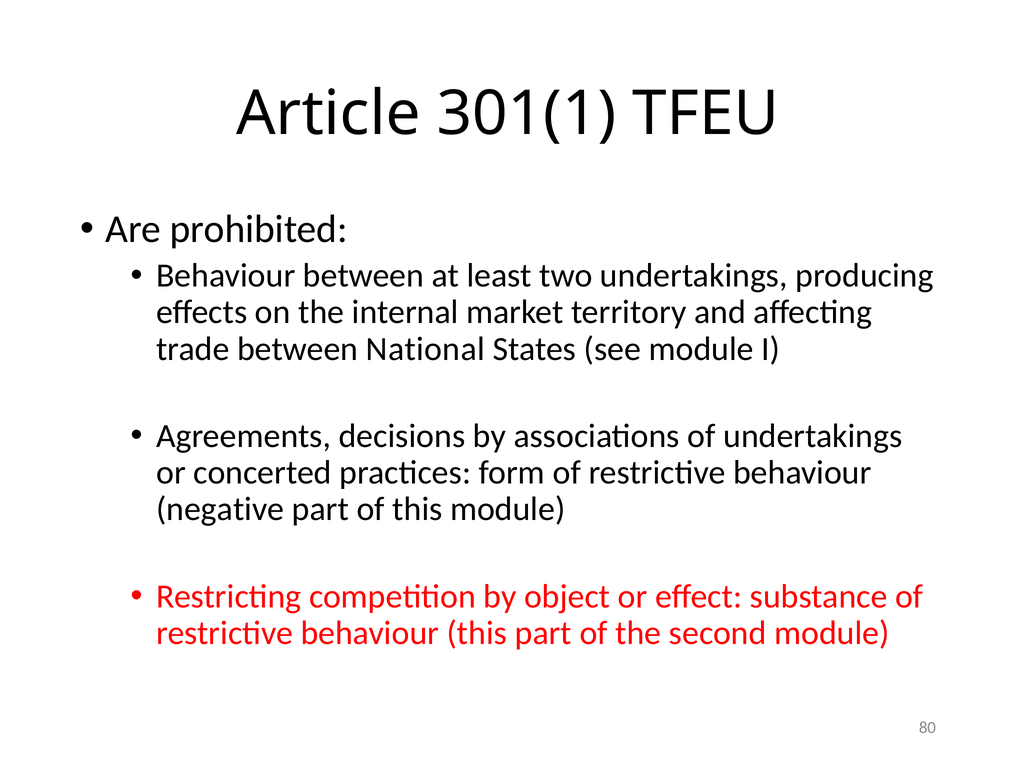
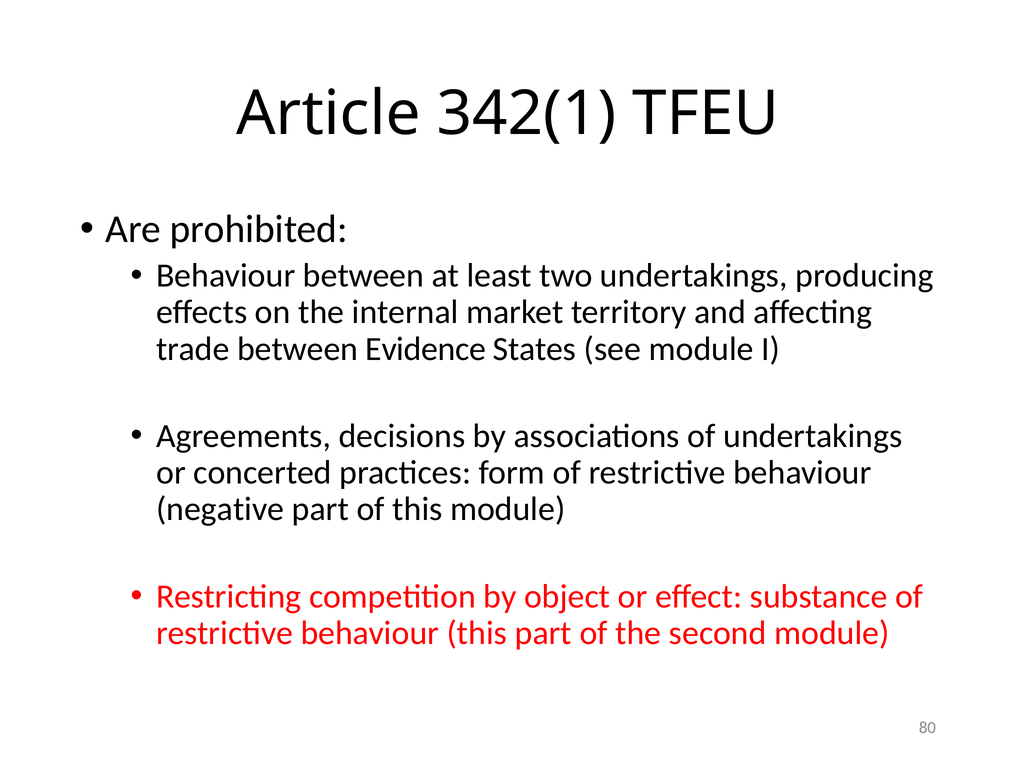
301(1: 301(1 -> 342(1 (527, 114)
National: National -> Evidence (426, 349)
